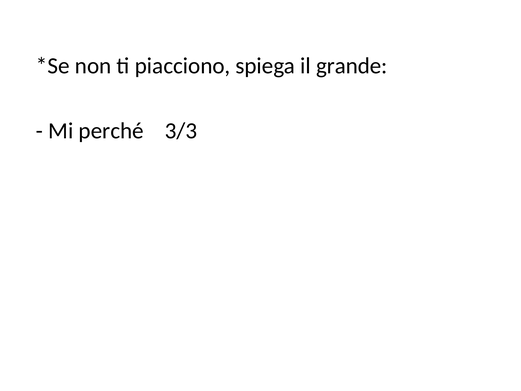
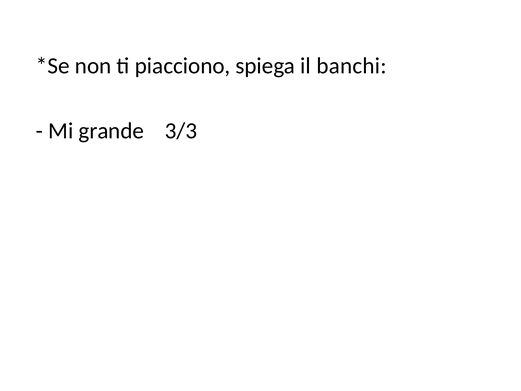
grande: grande -> banchi (352, 66)
perché: perché -> grande (111, 131)
